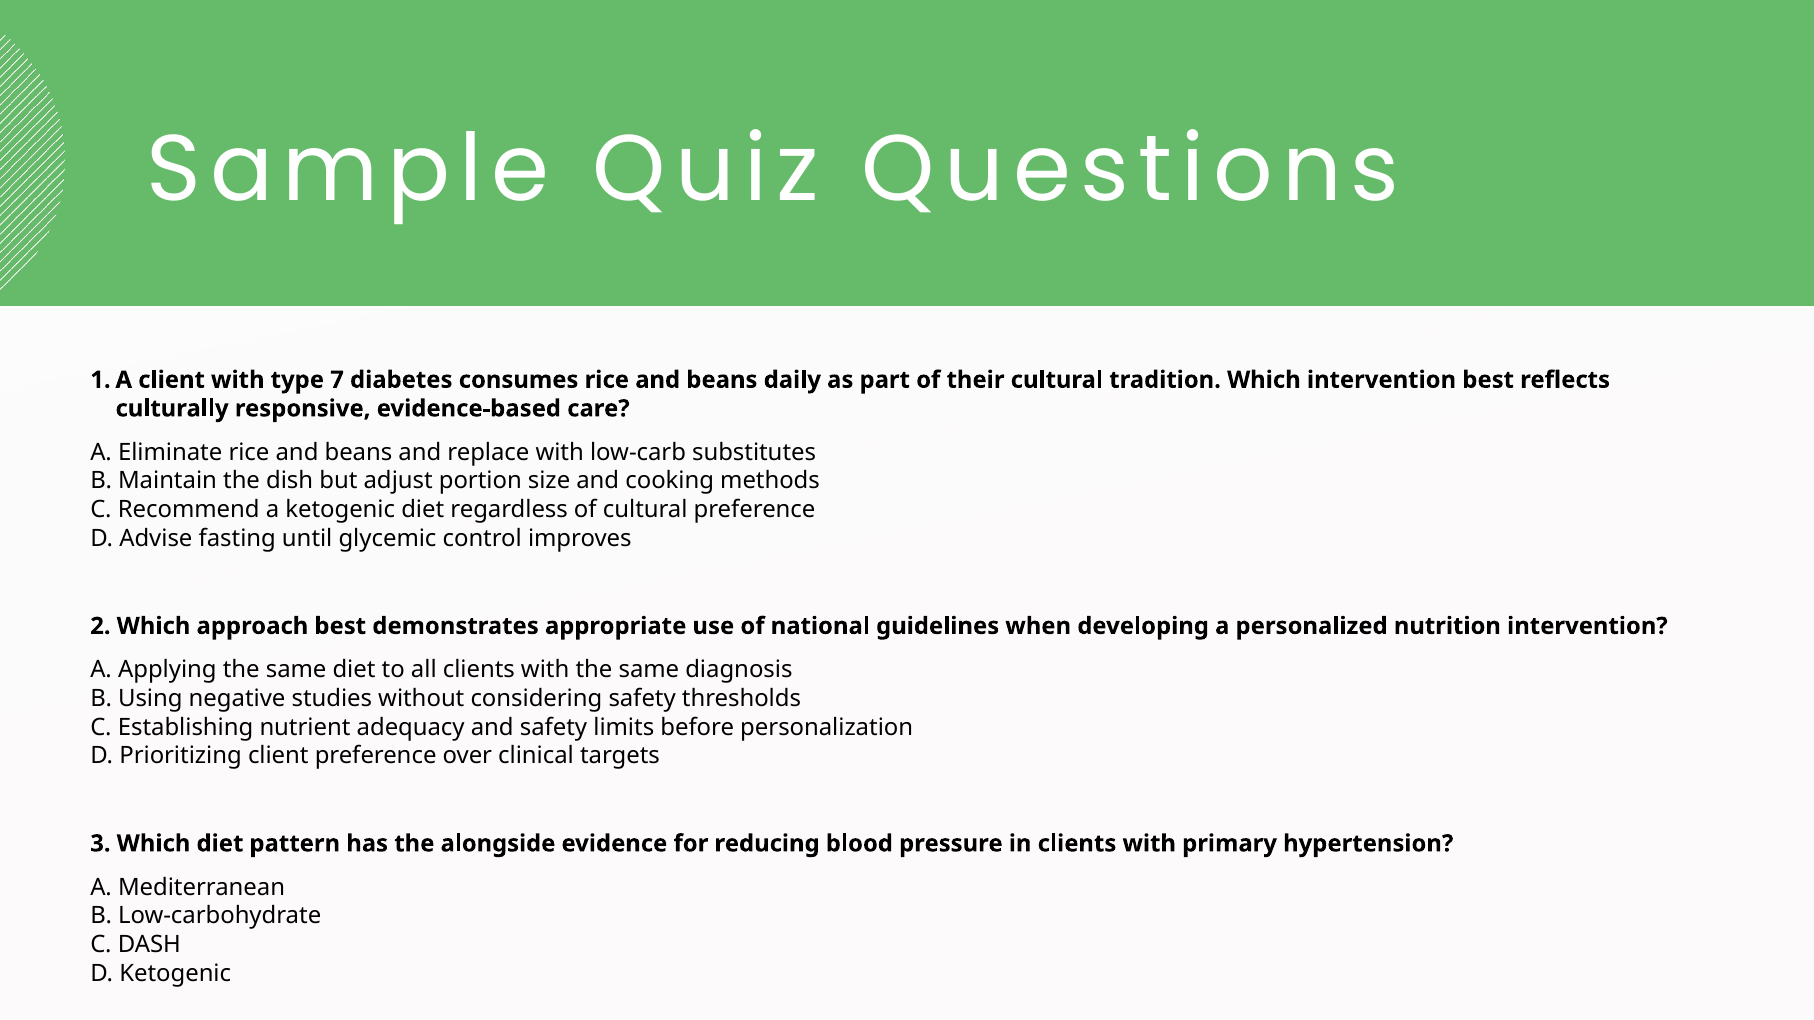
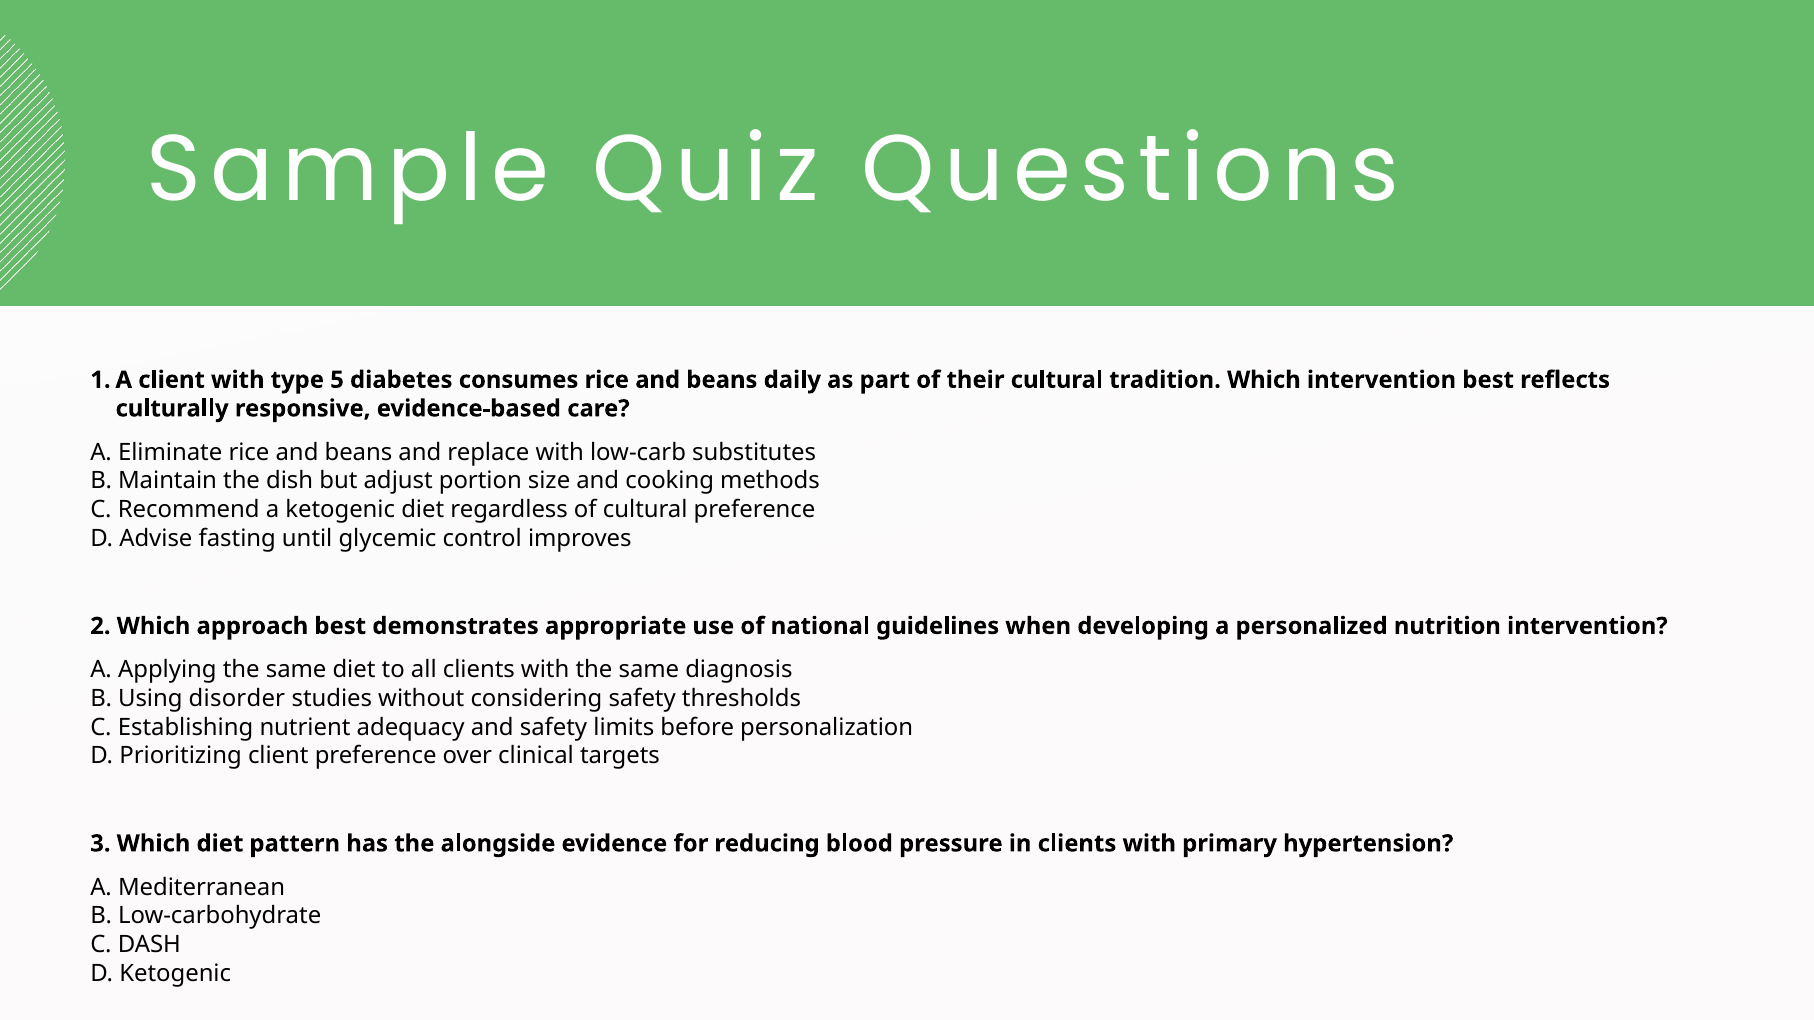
7: 7 -> 5 (337, 380)
negative: negative -> disorder (237, 699)
